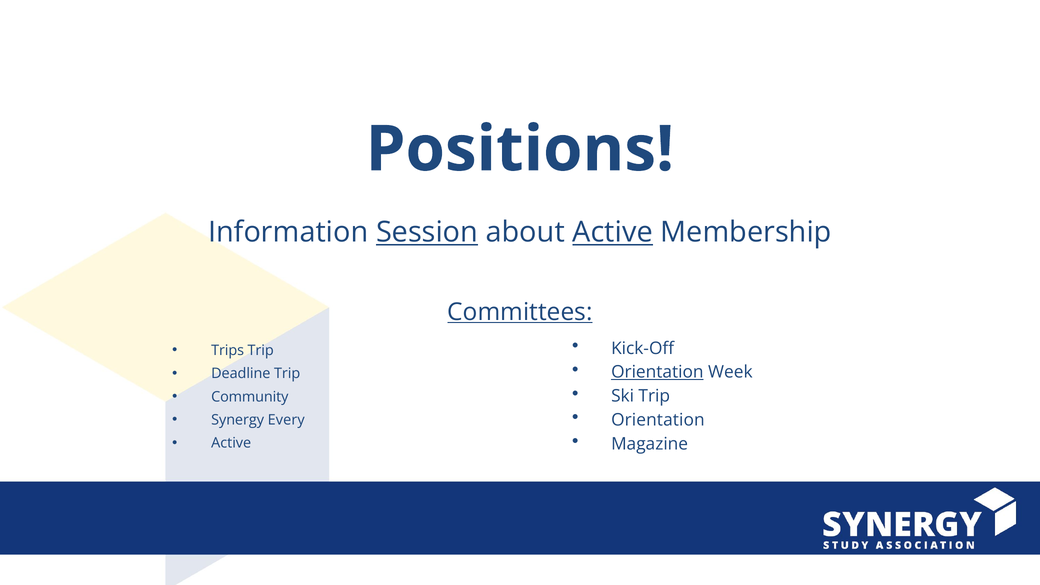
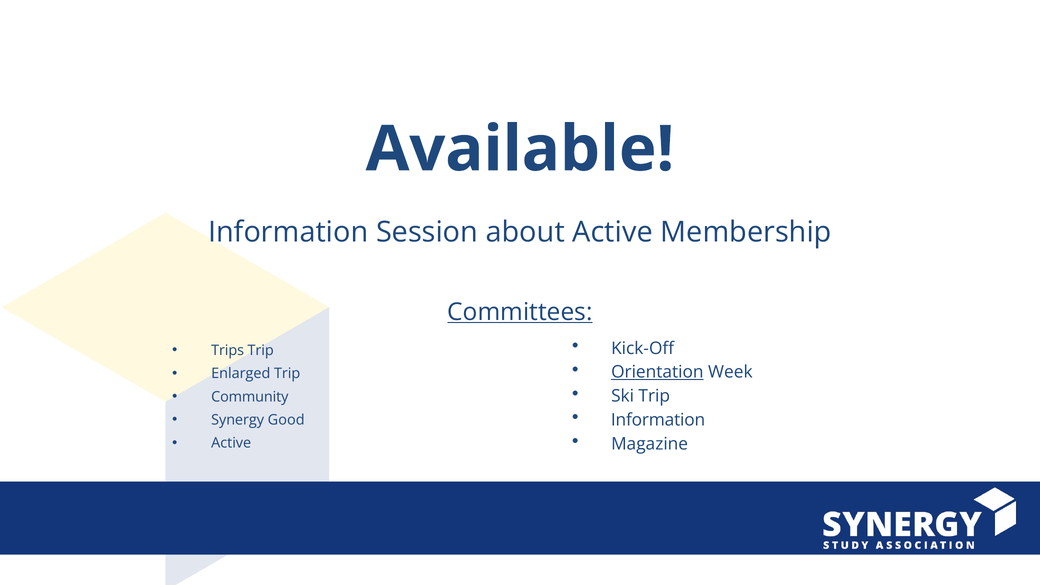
Positions: Positions -> Available (520, 149)
Session underline: present -> none (427, 232)
Active underline: present -> none (613, 232)
Deadline: Deadline -> Enlarged (241, 374)
Orientation: Orientation -> Information (658, 420)
Every: Every -> Good (286, 420)
